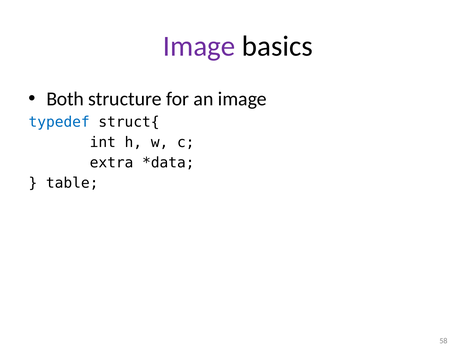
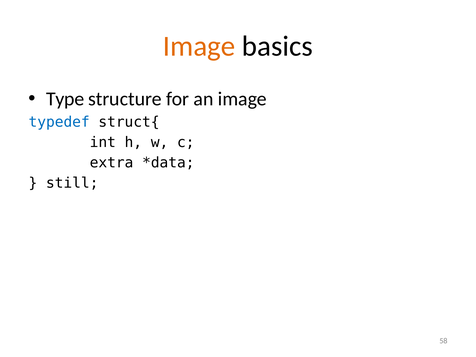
Image colour: purple -> orange (199, 46)
Both: Both -> Type (65, 99)
table: table -> still (72, 183)
